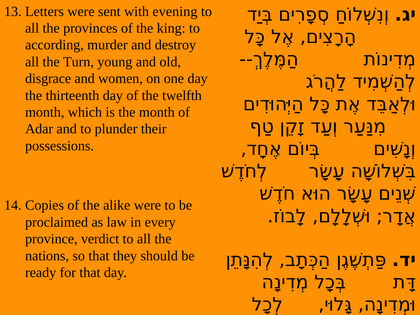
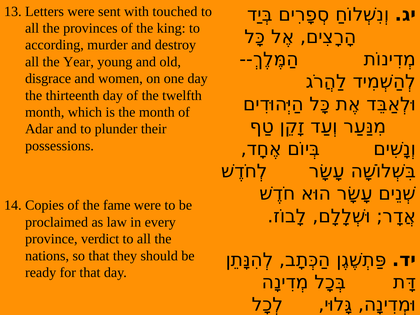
evening: evening -> touched (175, 11)
Turn: Turn -> Year (79, 62)
alike: alike -> fame (117, 205)
